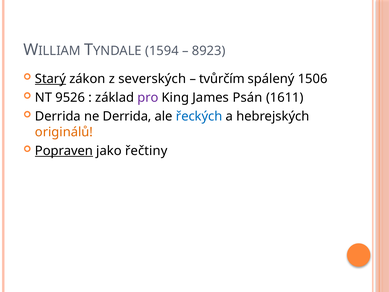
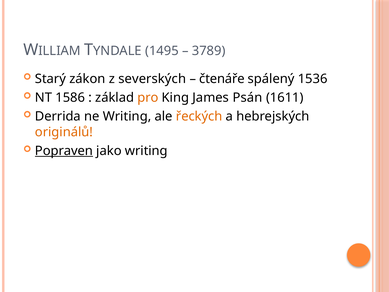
1594: 1594 -> 1495 (162, 51)
8923: 8923 -> 3789 (209, 51)
Starý underline: present -> none (50, 79)
tvůrčím: tvůrčím -> čtenáře (222, 79)
1506: 1506 -> 1536 (313, 79)
9526: 9526 -> 1586 (70, 97)
pro colour: purple -> orange (148, 97)
ne Derrida: Derrida -> Writing (127, 116)
řeckých colour: blue -> orange (199, 116)
jako řečtiny: řečtiny -> writing (146, 151)
